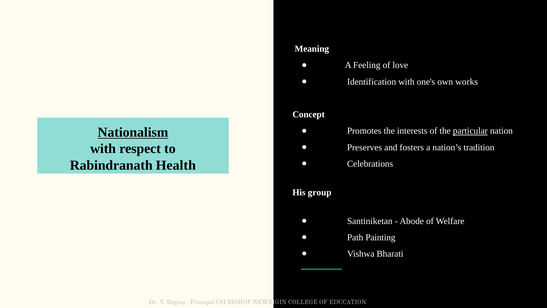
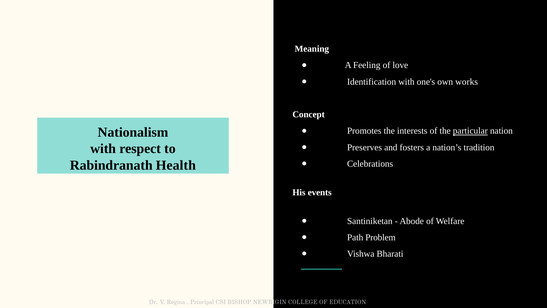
Nationalism underline: present -> none (133, 132)
group: group -> events (320, 192)
Painting: Painting -> Problem (380, 237)
